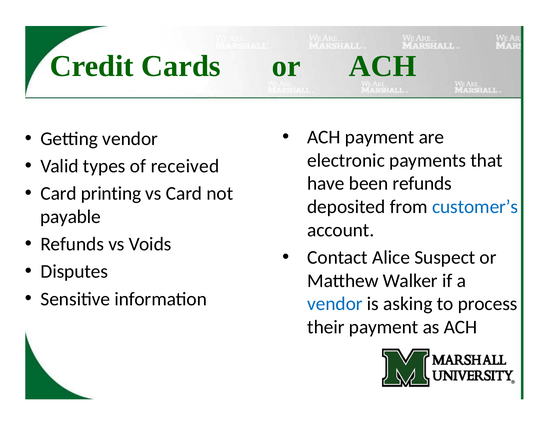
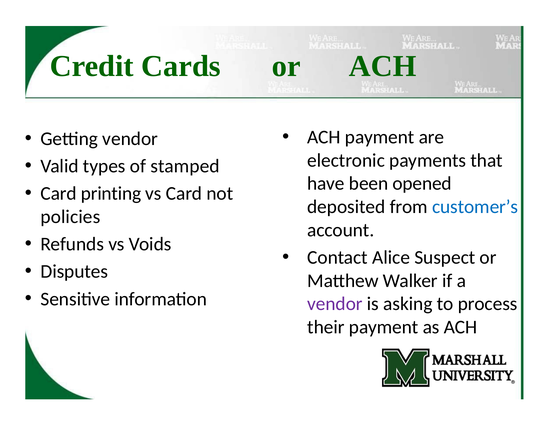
received: received -> stamped (185, 166)
been refunds: refunds -> opened (422, 184)
payable: payable -> policies (70, 217)
vendor colour: blue -> purple (335, 304)
